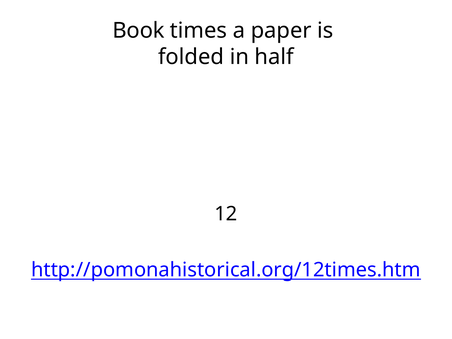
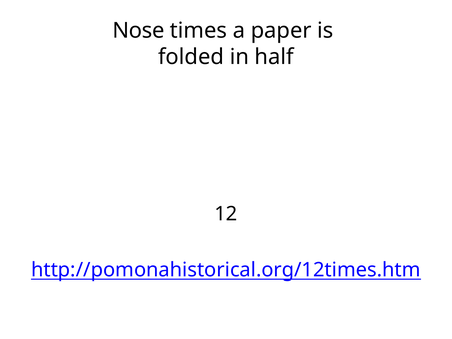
Book: Book -> Nose (139, 31)
